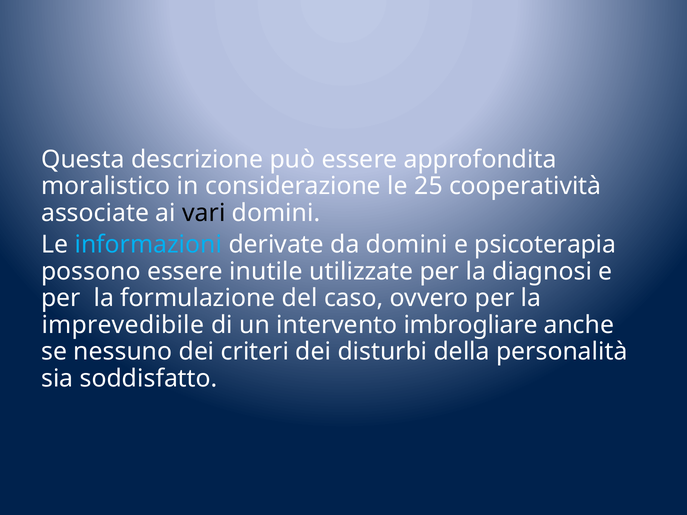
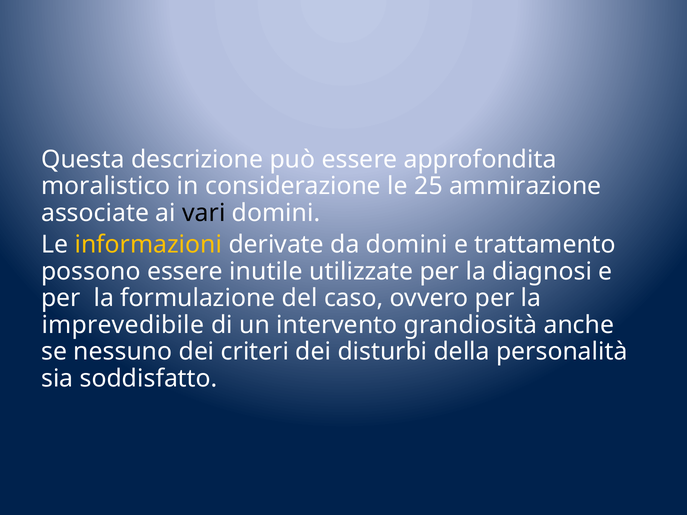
cooperatività: cooperatività -> ammirazione (525, 186)
informazioni colour: light blue -> yellow (148, 245)
psicoterapia: psicoterapia -> trattamento (545, 245)
imbrogliare: imbrogliare -> grandiosità (470, 325)
